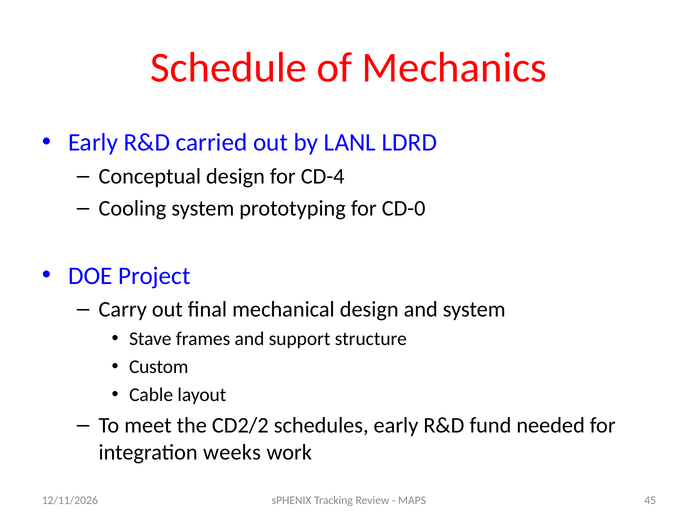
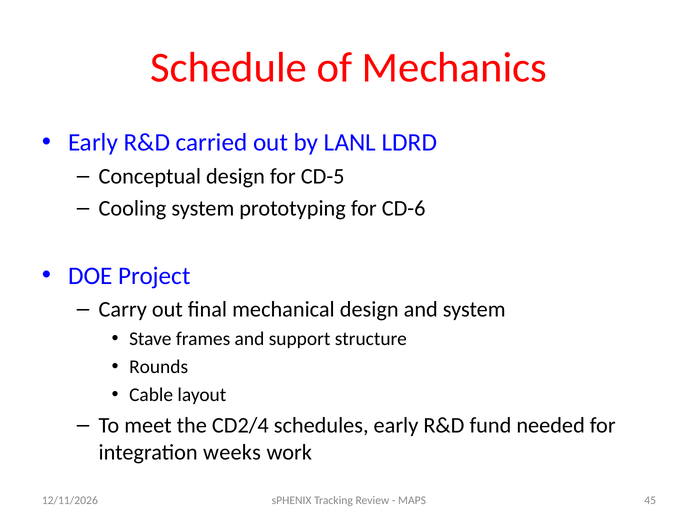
CD-4: CD-4 -> CD-5 (323, 176)
CD-0: CD-0 -> CD-6 (404, 208)
Custom: Custom -> Rounds (159, 367)
CD2/2: CD2/2 -> CD2/4 (240, 425)
